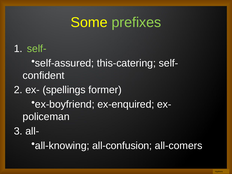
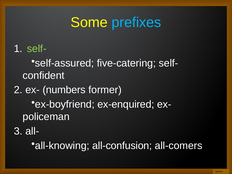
prefixes colour: light green -> light blue (136, 22)
this-catering: this-catering -> five-catering (126, 63)
spellings: spellings -> numbers (64, 90)
